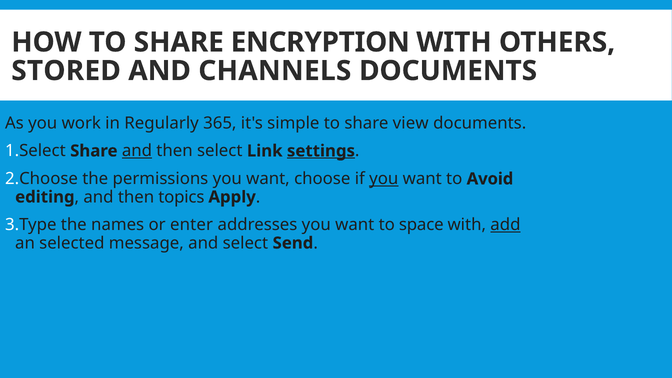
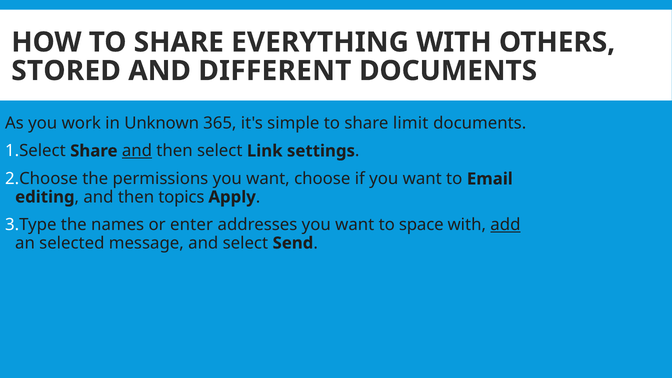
ENCRYPTION: ENCRYPTION -> EVERYTHING (320, 42)
CHANNELS: CHANNELS -> DIFFERENT (275, 71)
Regularly: Regularly -> Unknown (162, 123)
view: view -> limit (411, 123)
settings underline: present -> none (321, 151)
you underline: present -> none (384, 179)
Avoid: Avoid -> Email (490, 179)
